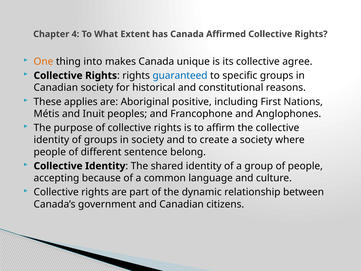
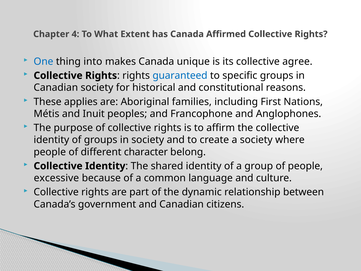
One colour: orange -> blue (43, 61)
positive: positive -> families (192, 102)
sentence: sentence -> character (146, 152)
accepting: accepting -> excessive (56, 178)
